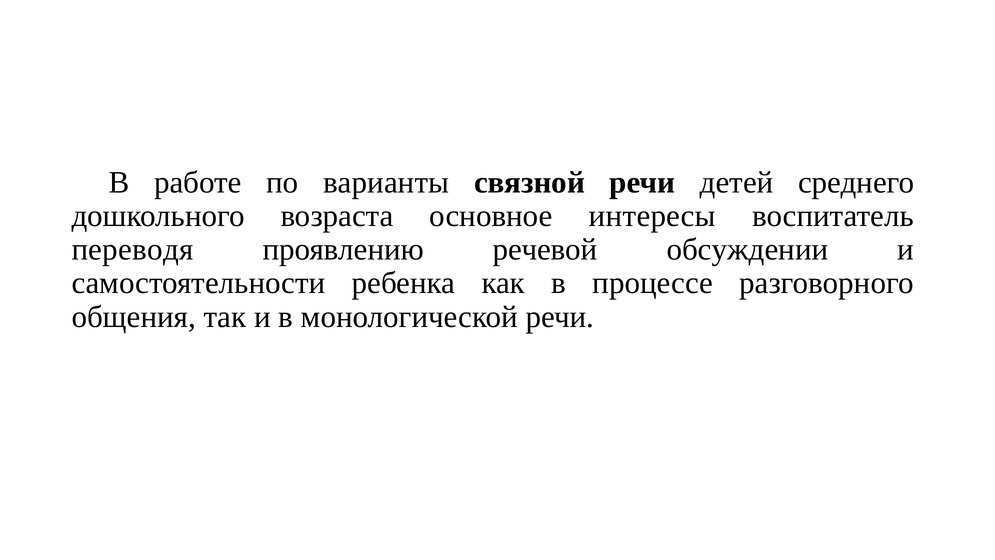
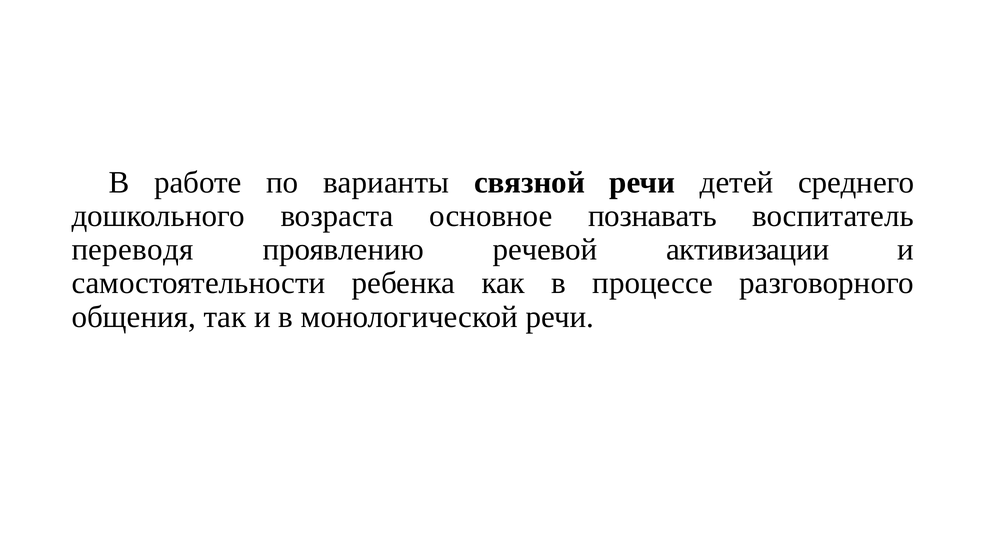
интересы: интересы -> познавать (652, 216)
обсуждении: обсуждении -> активизации (748, 249)
